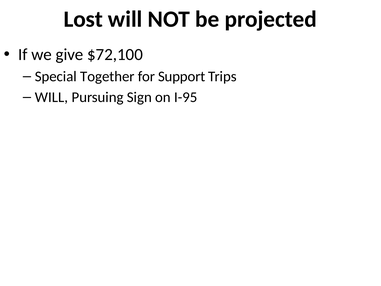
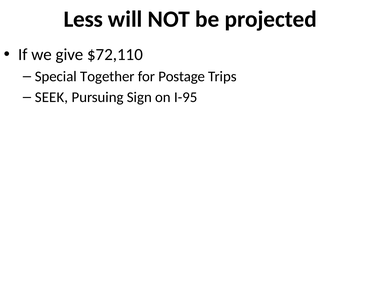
Lost: Lost -> Less (83, 19)
$72,100: $72,100 -> $72,110 (115, 55)
Support: Support -> Postage (182, 76)
WILL: WILL -> SEEK (51, 97)
